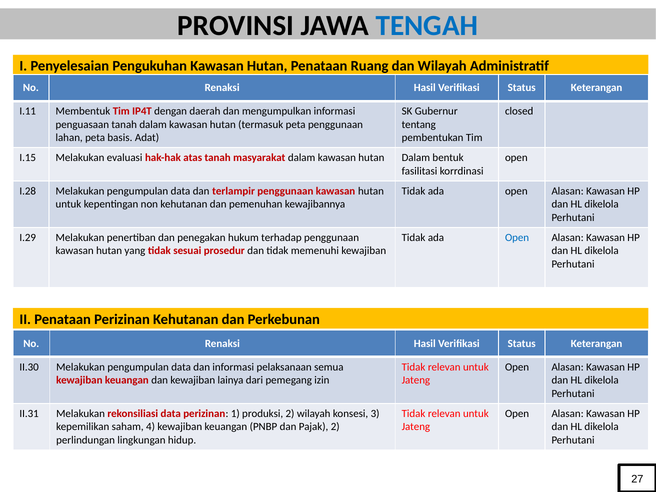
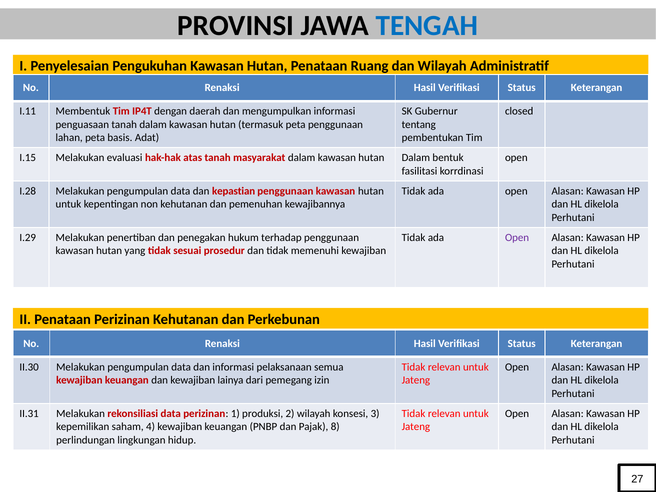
terlampir: terlampir -> kepastian (234, 191)
Open colour: blue -> purple (517, 237)
Pajak 2: 2 -> 8 (335, 427)
